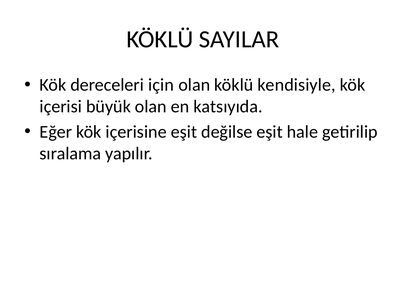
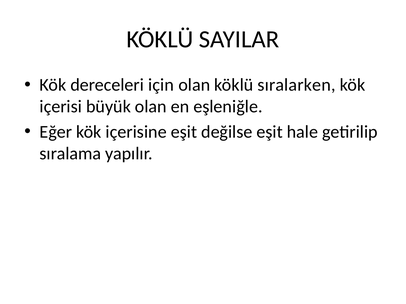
kendisiyle: kendisiyle -> sıralarken (297, 85)
katsıyıda: katsıyıda -> eşleniğle (228, 107)
